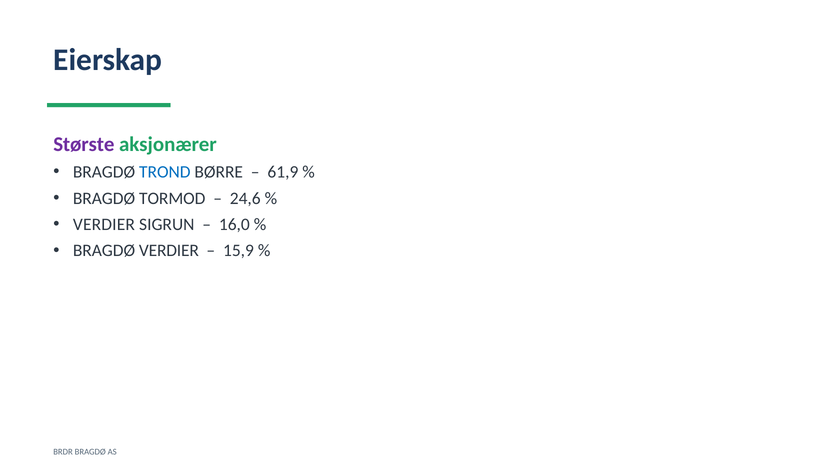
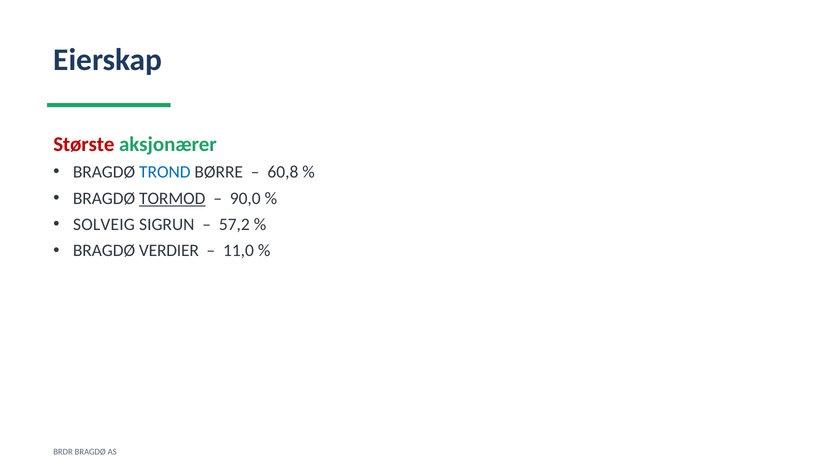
Største colour: purple -> red (84, 144)
61,9: 61,9 -> 60,8 (283, 172)
TORMOD underline: none -> present (172, 198)
24,6: 24,6 -> 90,0 (245, 198)
VERDIER: VERDIER -> SOLVEIG (104, 224)
16,0: 16,0 -> 57,2 (234, 224)
15,9: 15,9 -> 11,0 (238, 251)
